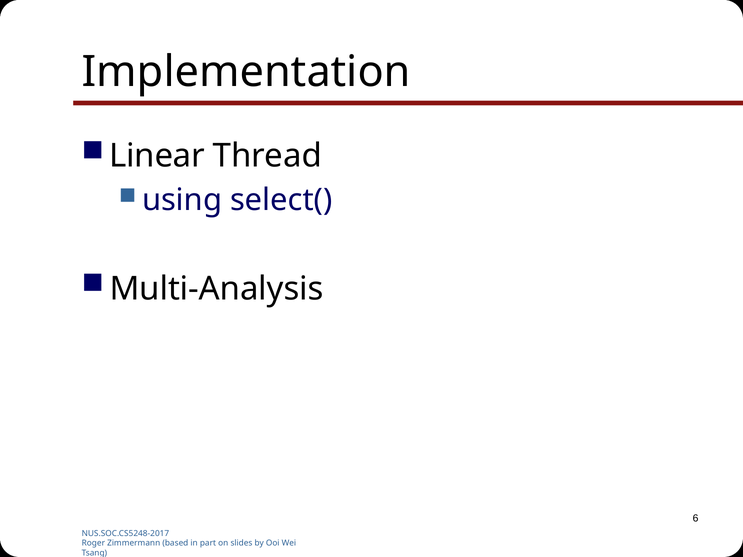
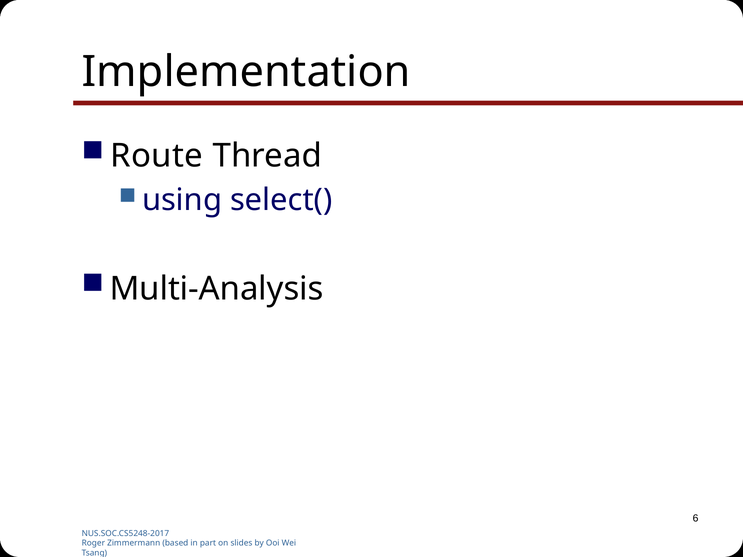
Linear: Linear -> Route (157, 156)
